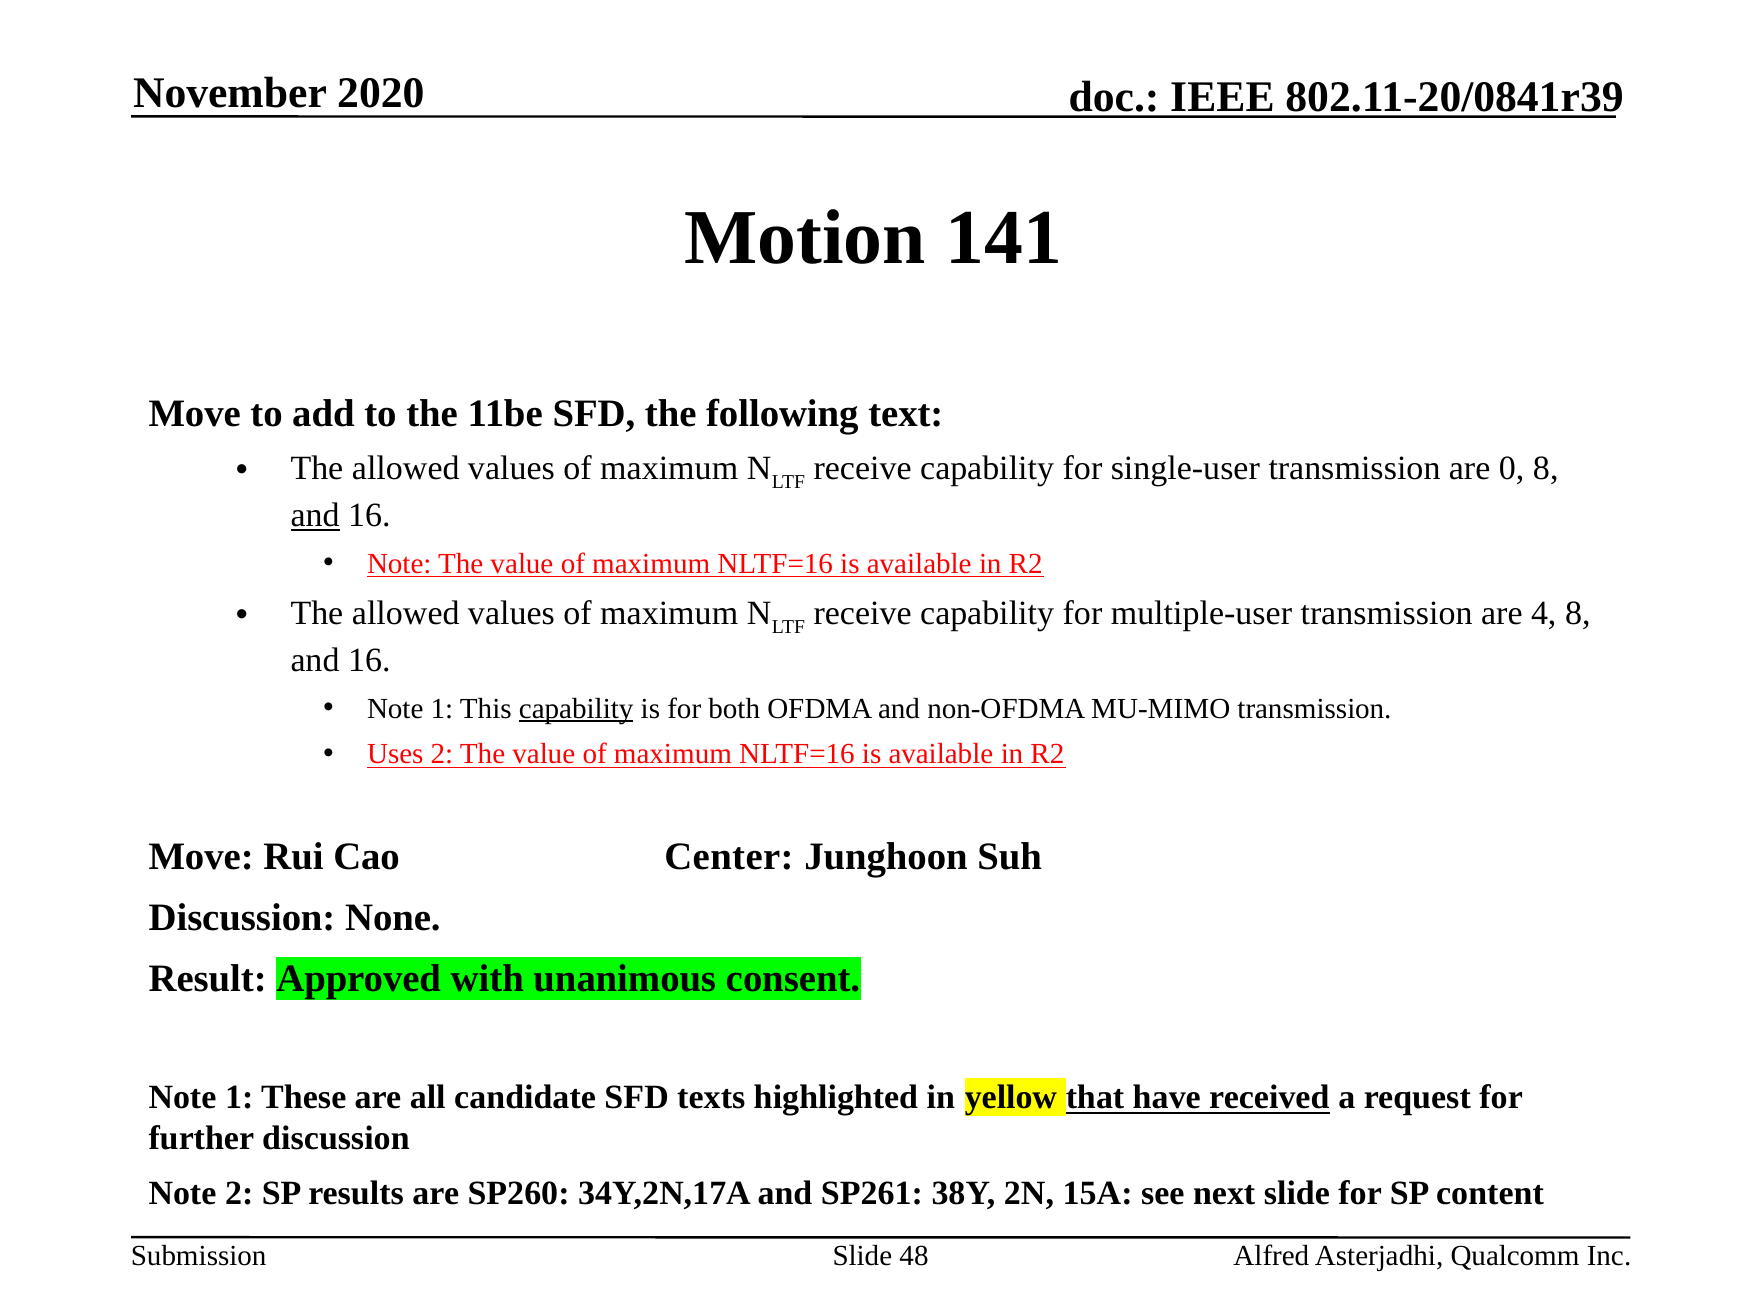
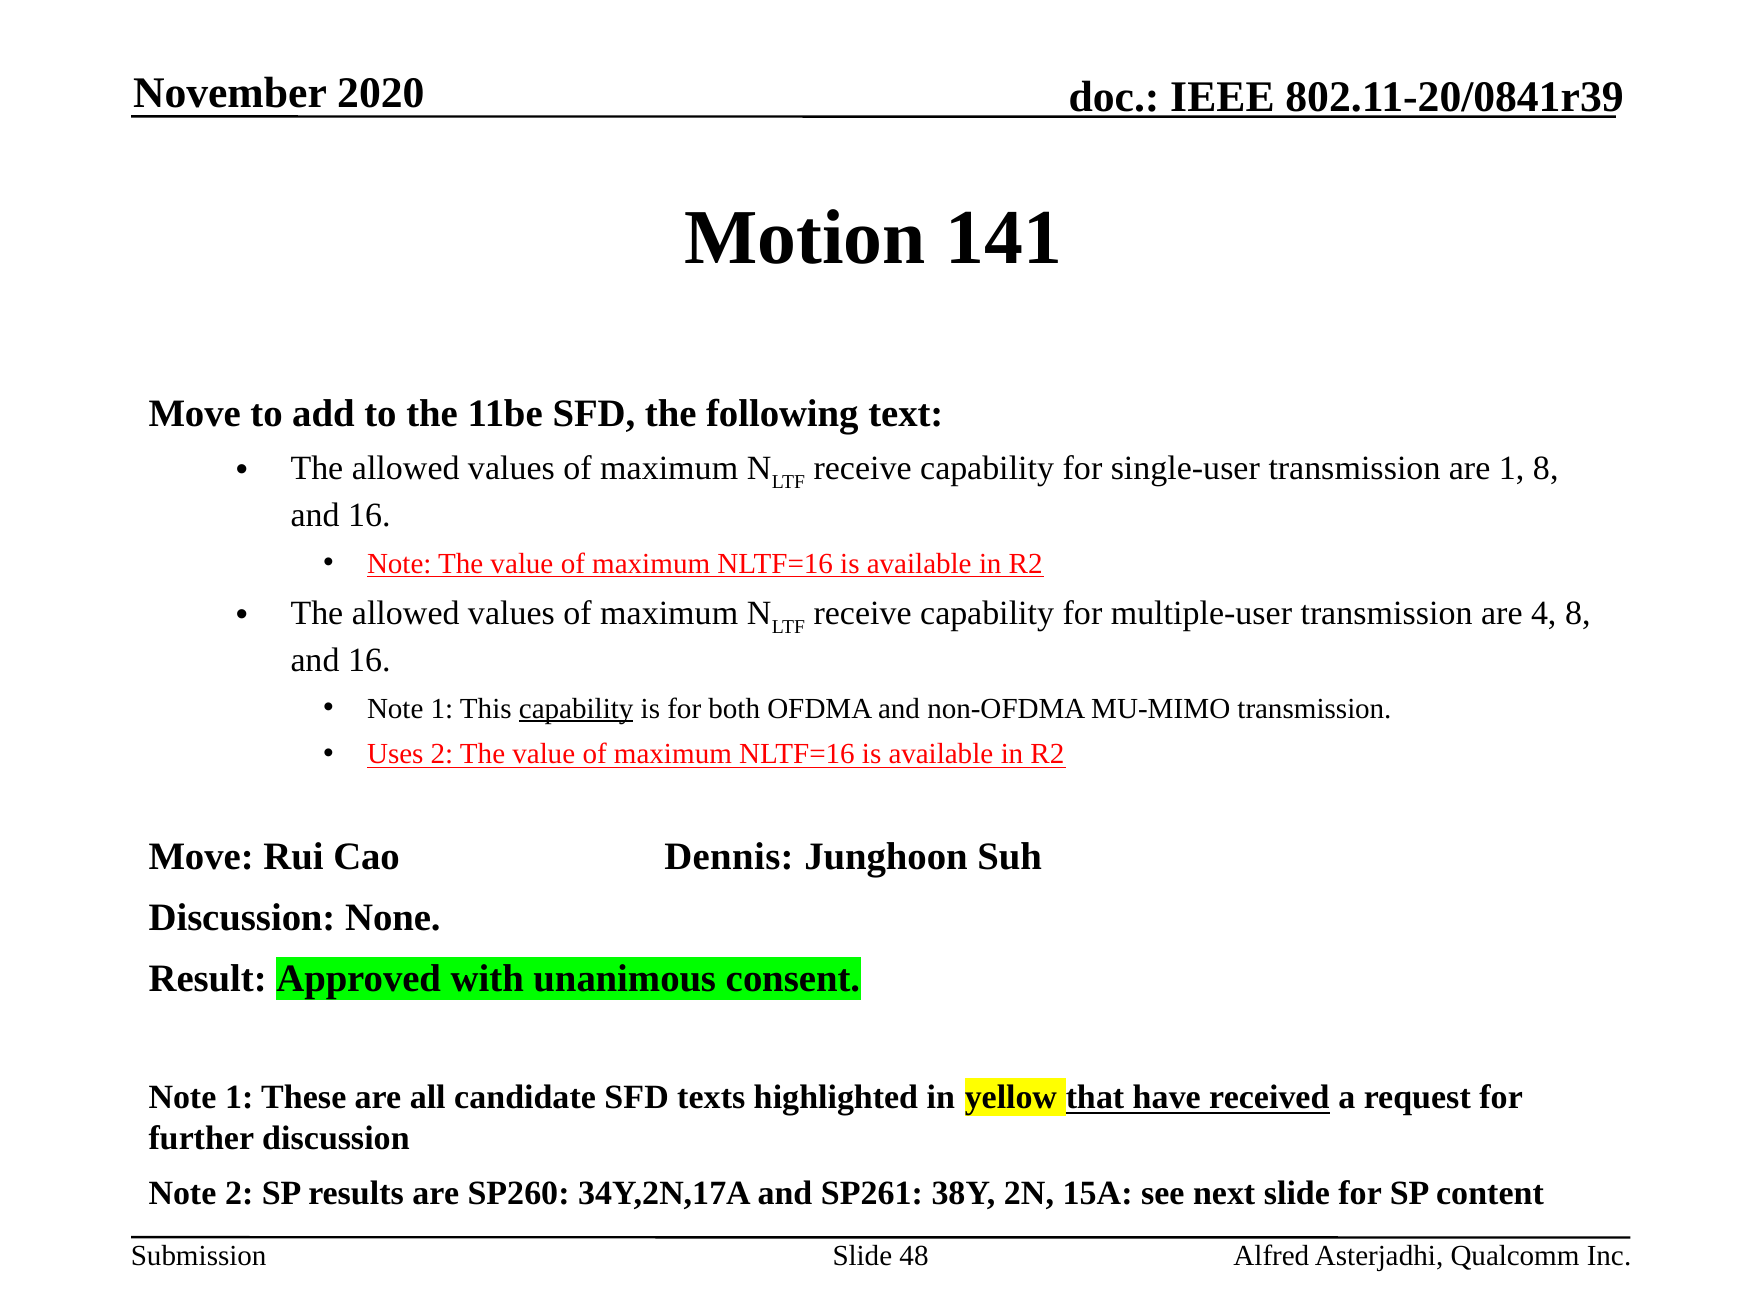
are 0: 0 -> 1 (1512, 469)
and underline: present -> none (315, 515)
Center: Center -> Dennis (729, 856)
